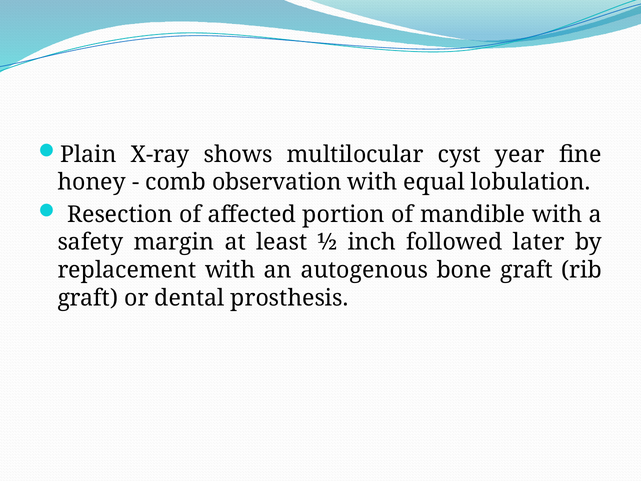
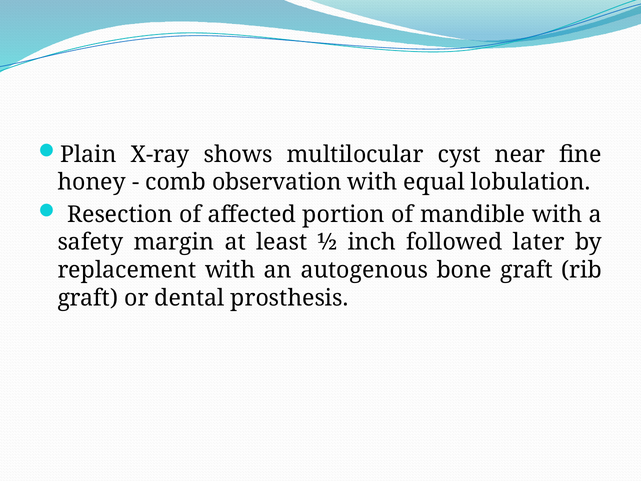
year: year -> near (520, 154)
